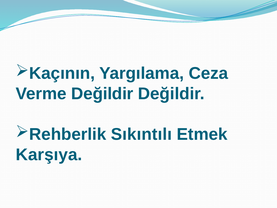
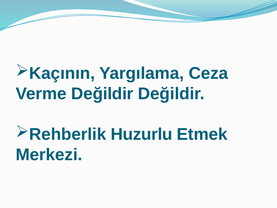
Sıkıntılı: Sıkıntılı -> Huzurlu (142, 134)
Karşıya: Karşıya -> Merkezi (49, 155)
